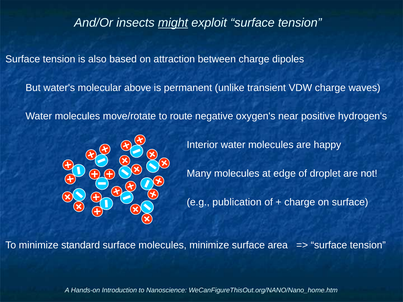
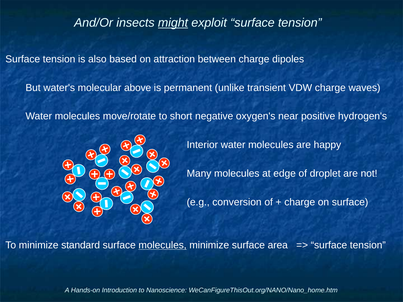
route: route -> short (181, 116)
publication: publication -> conversion (237, 202)
molecules underline: none -> present (163, 245)
